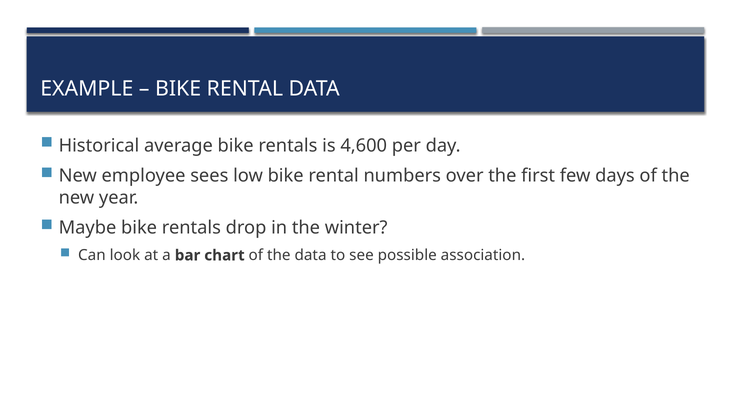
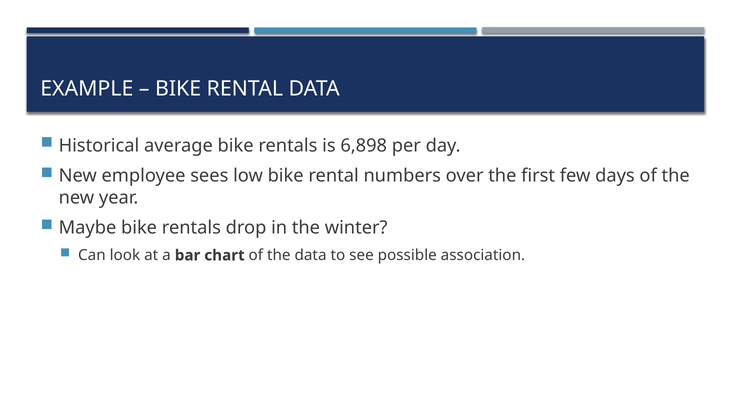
4,600: 4,600 -> 6,898 (364, 146)
